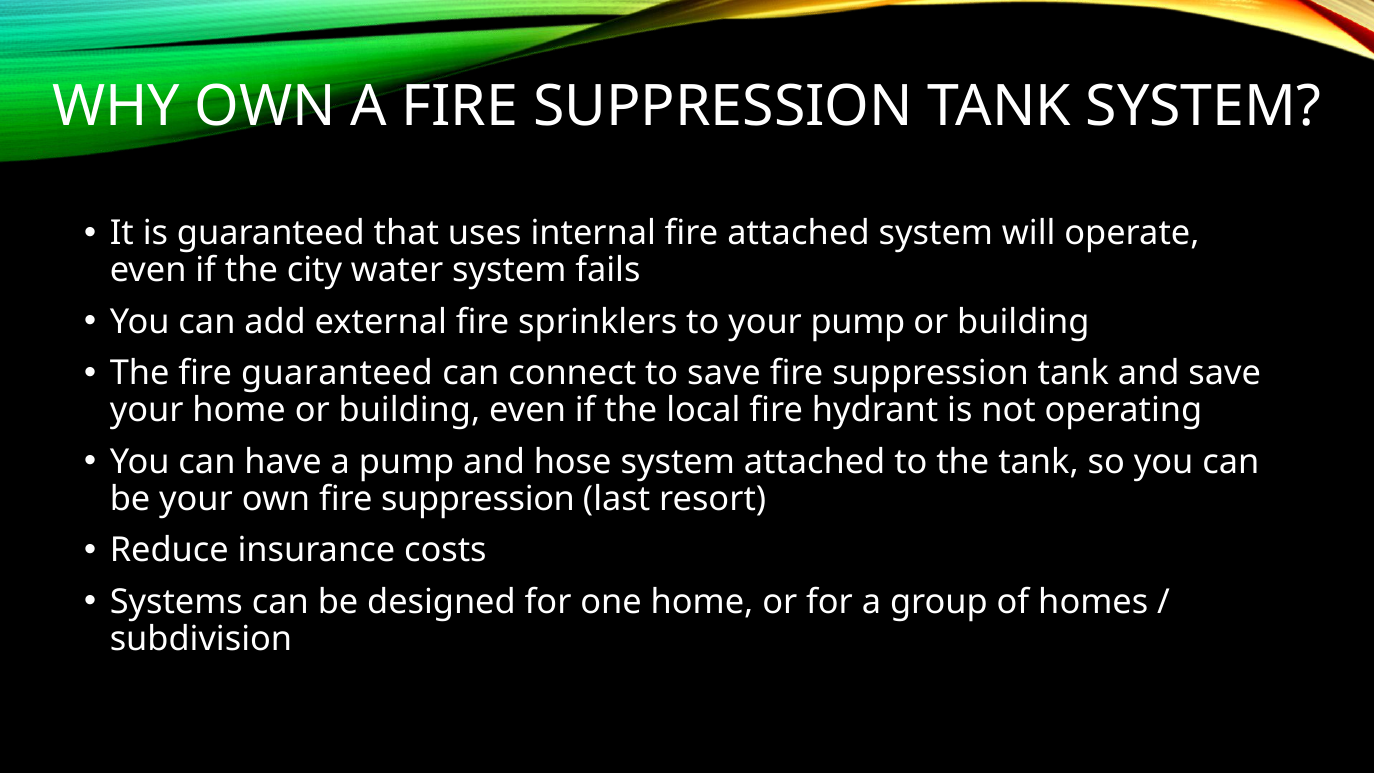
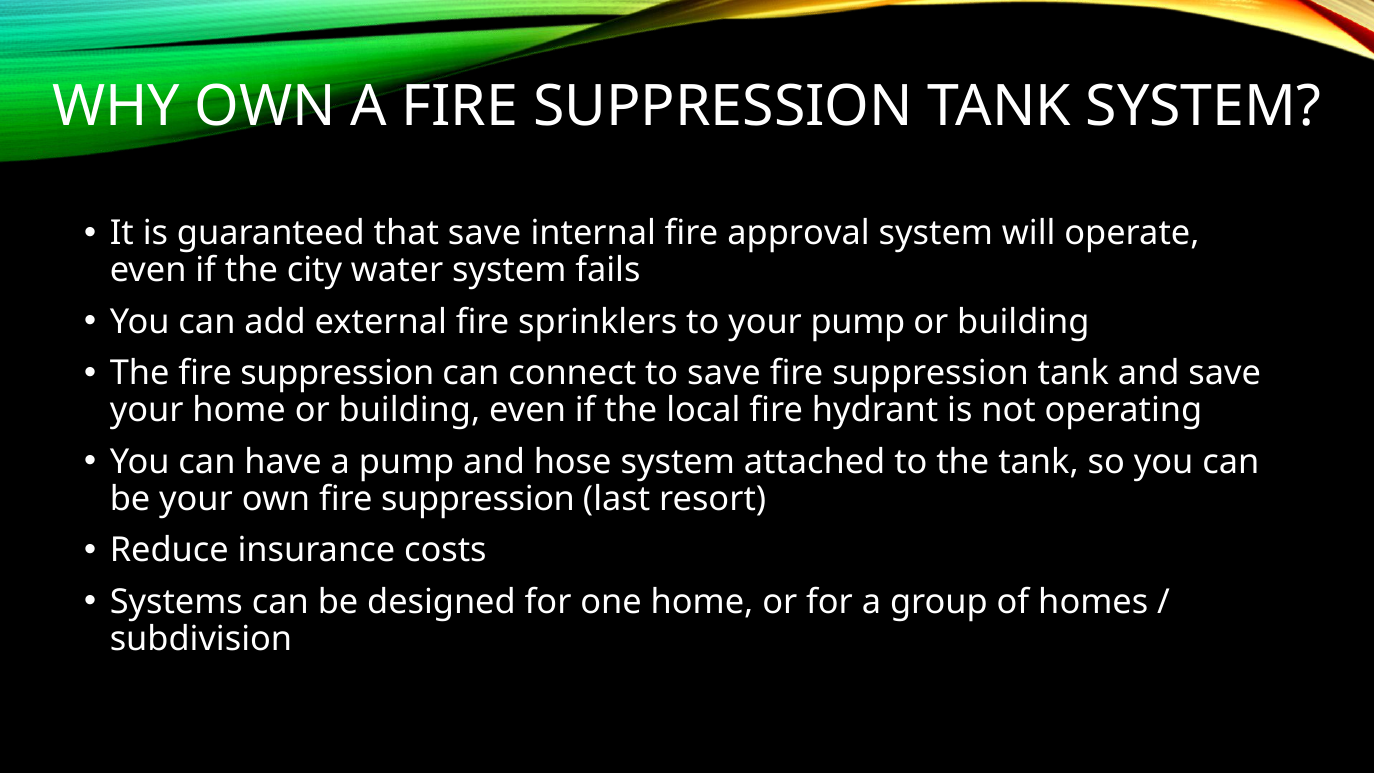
that uses: uses -> save (485, 233)
fire attached: attached -> approval (799, 233)
The fire guaranteed: guaranteed -> suppression (337, 373)
